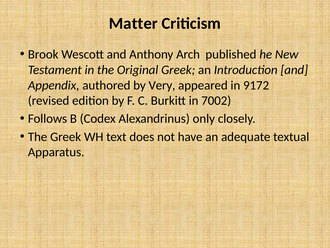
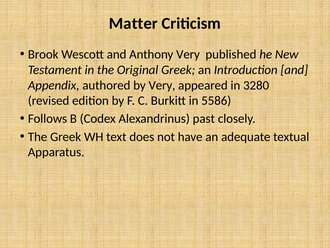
Anthony Arch: Arch -> Very (188, 54)
9172: 9172 -> 3280 (256, 85)
7002: 7002 -> 5586 (216, 101)
only: only -> past (204, 119)
